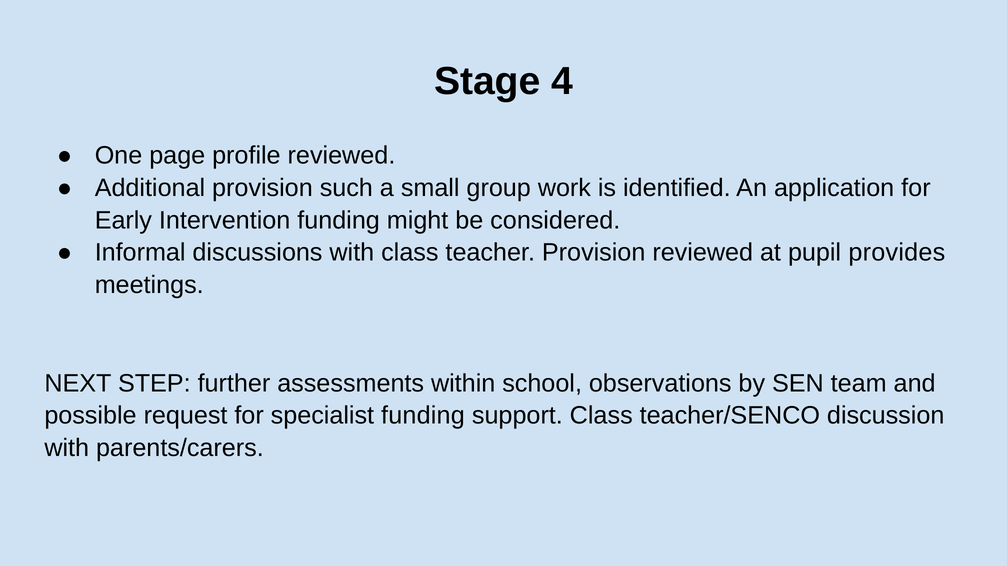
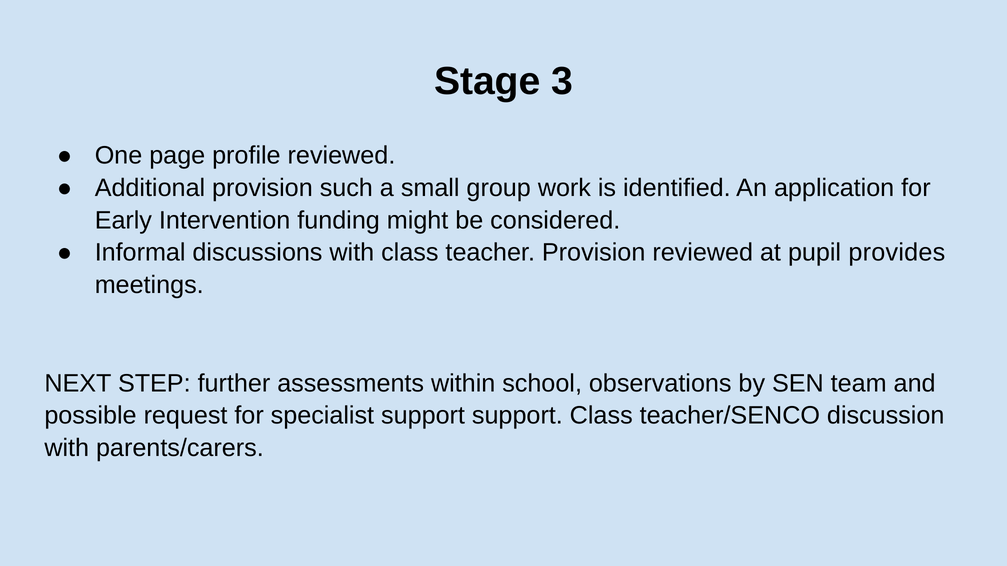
4: 4 -> 3 (562, 82)
specialist funding: funding -> support (423, 416)
